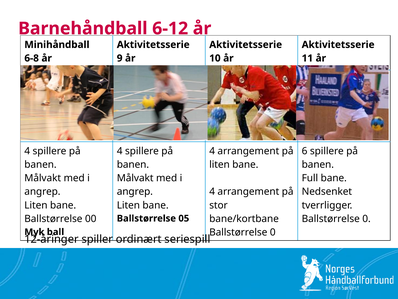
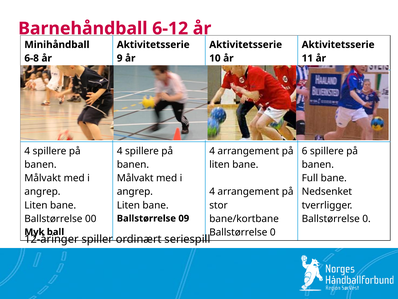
05: 05 -> 09 (184, 218)
